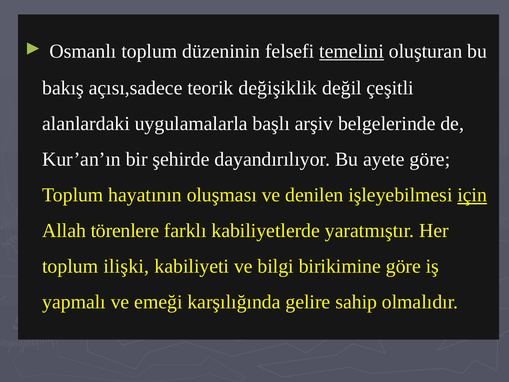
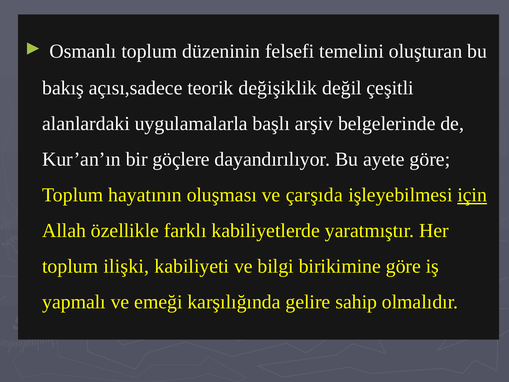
temelini underline: present -> none (352, 51)
şehirde: şehirde -> göçlere (181, 159)
denilen: denilen -> çarşıda (314, 195)
törenlere: törenlere -> özellikle (125, 231)
